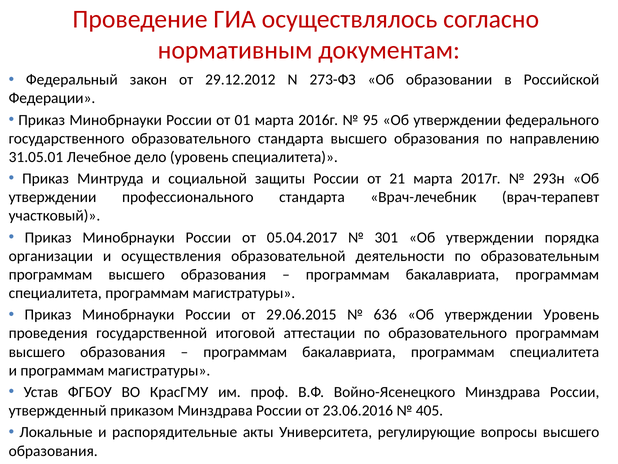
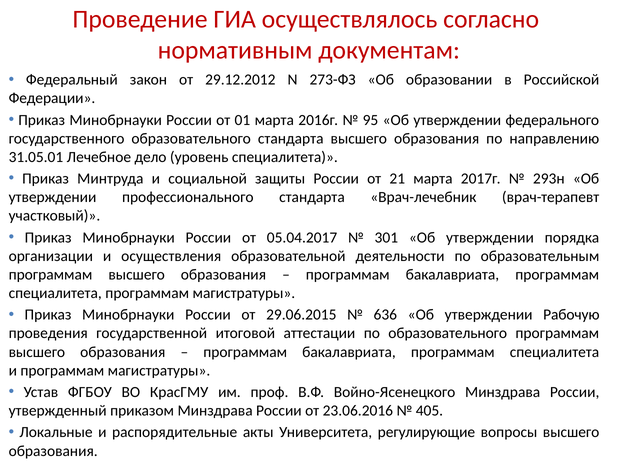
утверждении Уровень: Уровень -> Рабочую (571, 314)
